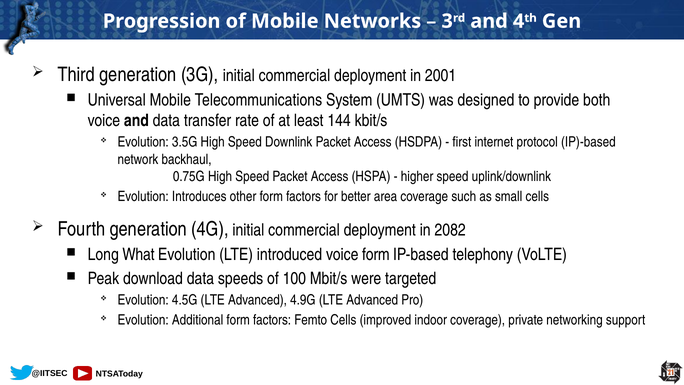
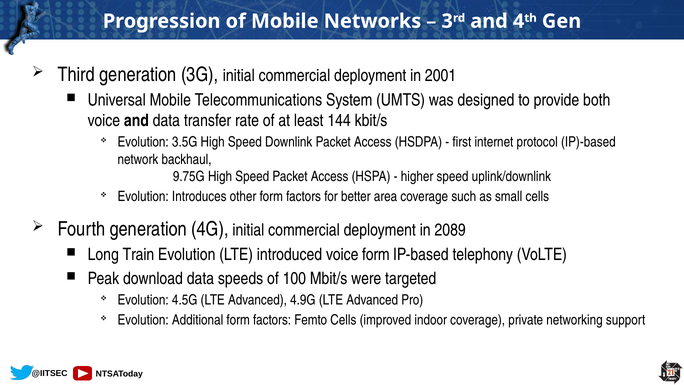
0.75G: 0.75G -> 9.75G (189, 176)
2082: 2082 -> 2089 (450, 230)
What: What -> Train (138, 255)
